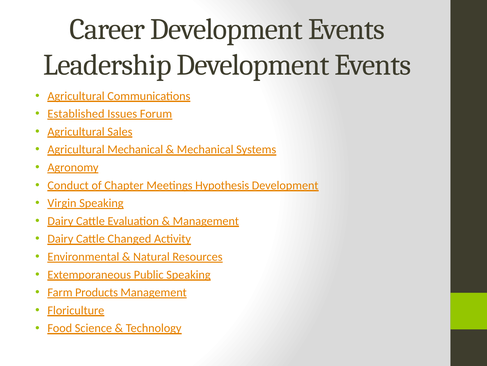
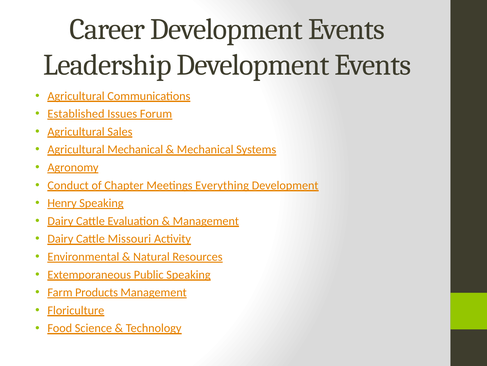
Hypothesis: Hypothesis -> Everything (222, 185)
Virgin: Virgin -> Henry (62, 203)
Changed: Changed -> Missouri (129, 238)
